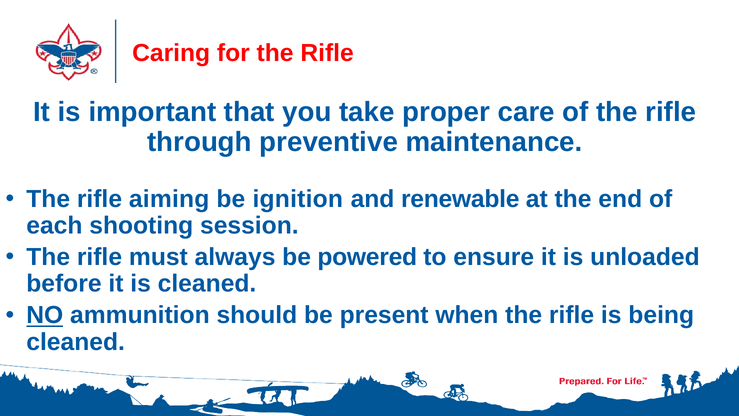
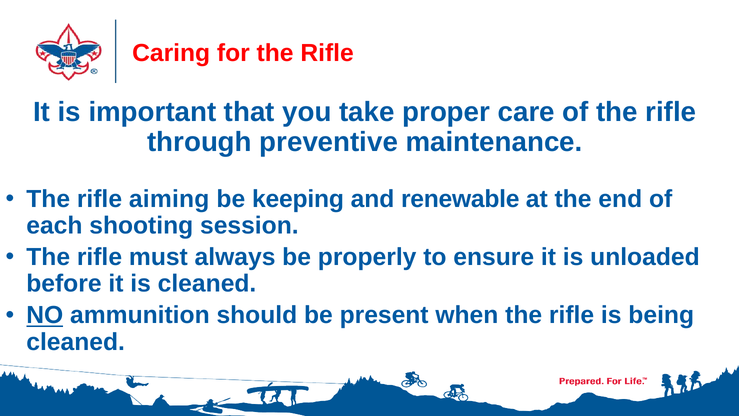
ignition: ignition -> keeping (298, 199)
powered: powered -> properly (367, 257)
